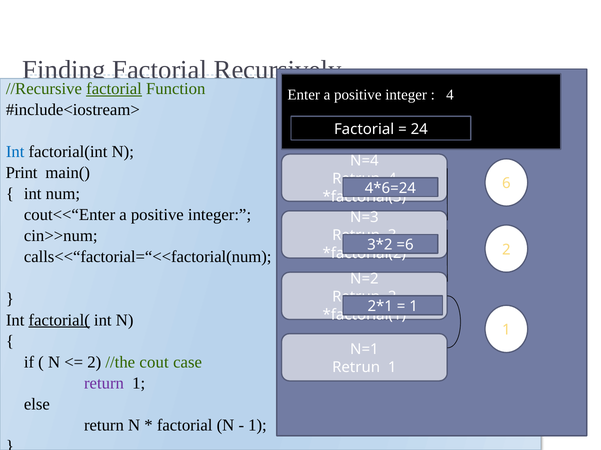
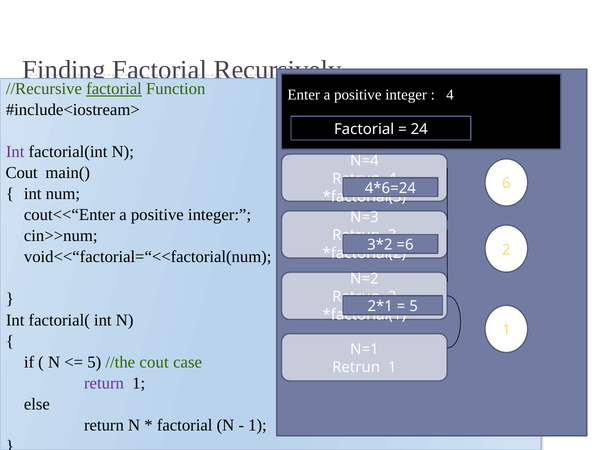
Int colour: blue -> purple (15, 152)
Print: Print -> Cout (22, 173)
calls<<“factorial=“<<factorial(num: calls<<“factorial=“<<factorial(num -> void<<“factorial=“<<factorial(num (148, 257)
1: 1 -> 5 (414, 307)
factorial( underline: present -> none (59, 321)
2: 2 -> 5 (94, 363)
